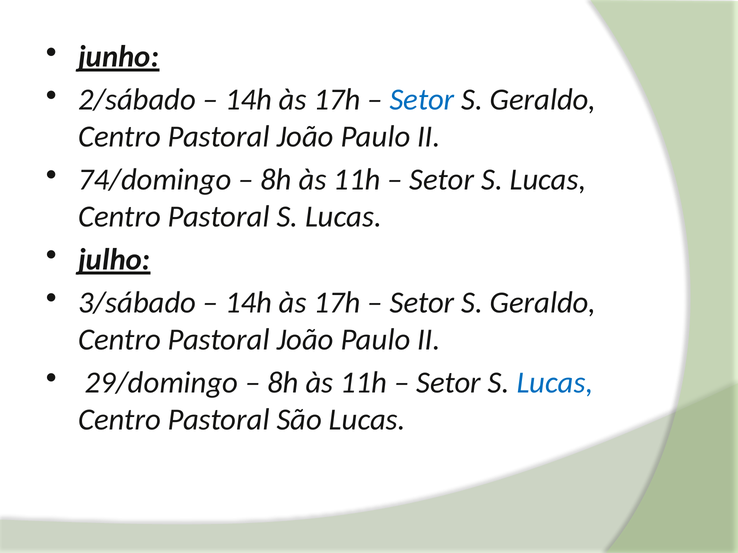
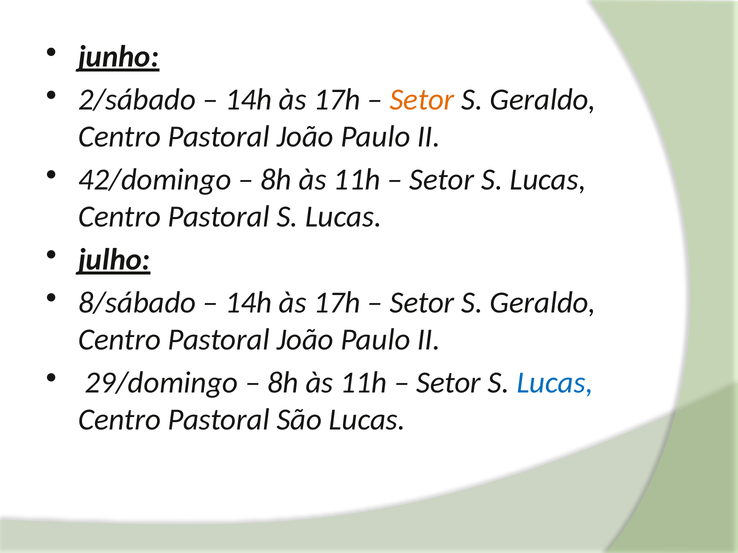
Setor colour: blue -> orange (422, 100)
74/domingo: 74/domingo -> 42/domingo (155, 180)
3/sábado: 3/sábado -> 8/sábado (137, 303)
